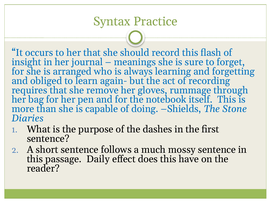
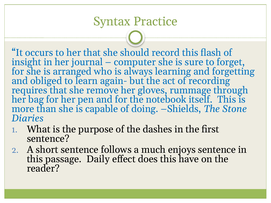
meanings: meanings -> computer (135, 62)
mossy: mossy -> enjoys (182, 150)
